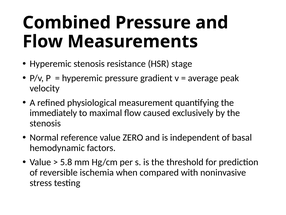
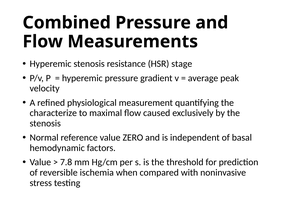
immediately: immediately -> characterize (53, 113)
5.8: 5.8 -> 7.8 (66, 162)
